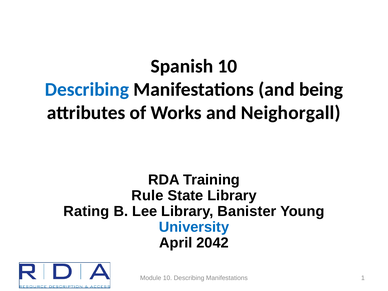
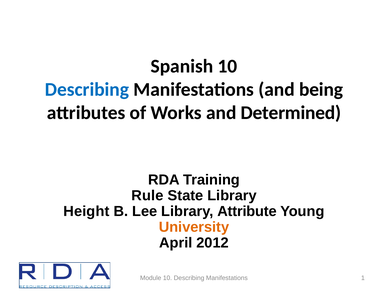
Neighorgall: Neighorgall -> Determined (291, 113)
Rating: Rating -> Height (86, 211)
Banister: Banister -> Attribute (247, 211)
University colour: blue -> orange (194, 227)
2042: 2042 -> 2012 (213, 243)
